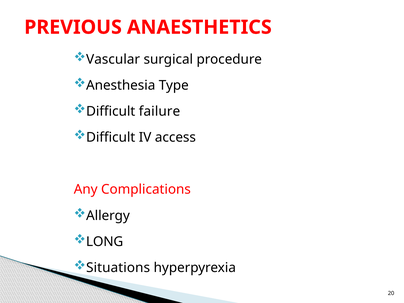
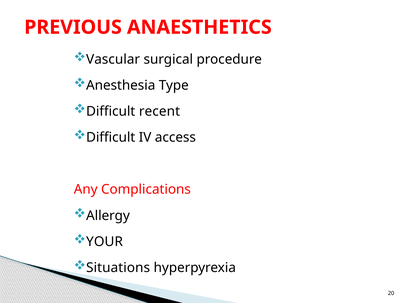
failure: failure -> recent (159, 111)
LONG: LONG -> YOUR (105, 242)
